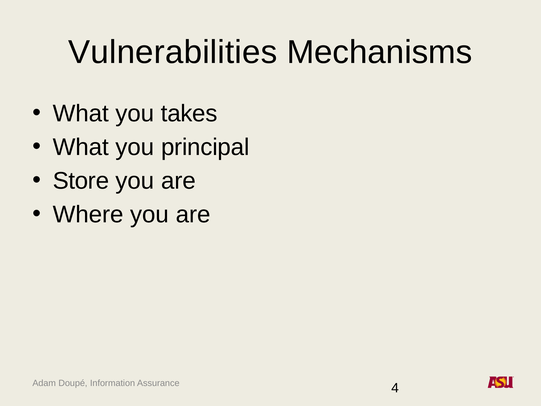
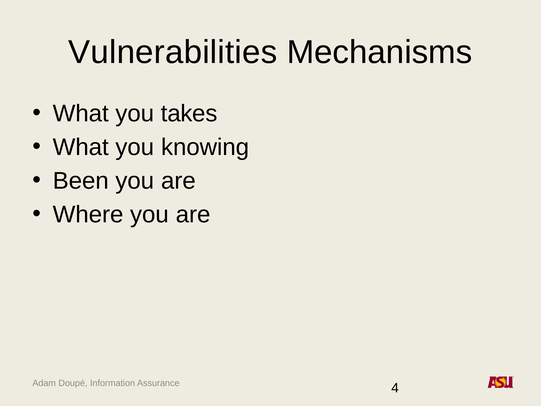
principal: principal -> knowing (205, 147)
Store: Store -> Been (81, 181)
